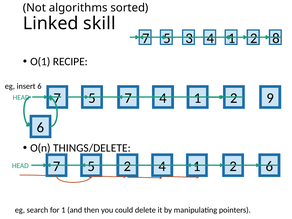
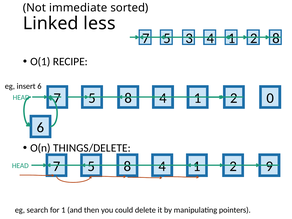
algorithms: algorithms -> immediate (78, 8)
skill: skill -> less (99, 23)
7: 7 -> 8 (128, 98)
9: 9 -> 0 (270, 98)
2: 2 -> 8 (127, 166)
5 6: 6 -> 9 (269, 166)
